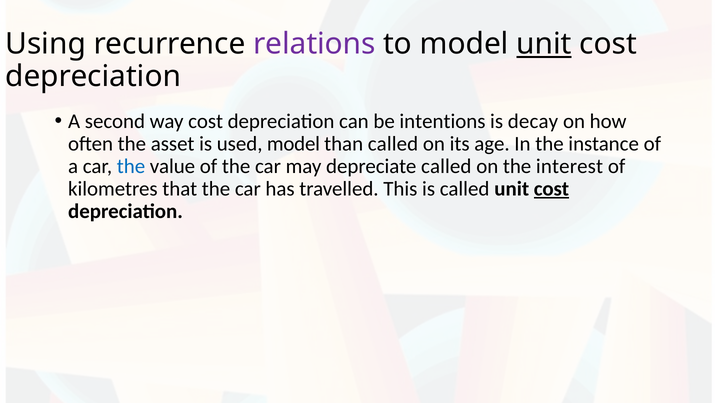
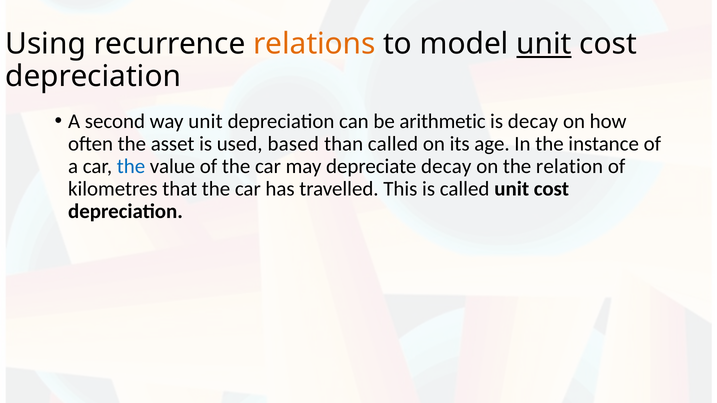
relations colour: purple -> orange (314, 44)
way cost: cost -> unit (205, 121)
intentions: intentions -> arithmetic (443, 121)
used model: model -> based (293, 144)
depreciate called: called -> decay (446, 166)
interest: interest -> relation (570, 166)
cost underline: present -> none (551, 189)
